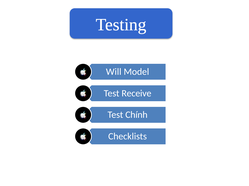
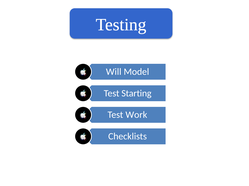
Receive: Receive -> Starting (136, 94)
Chính: Chính -> Work (136, 115)
